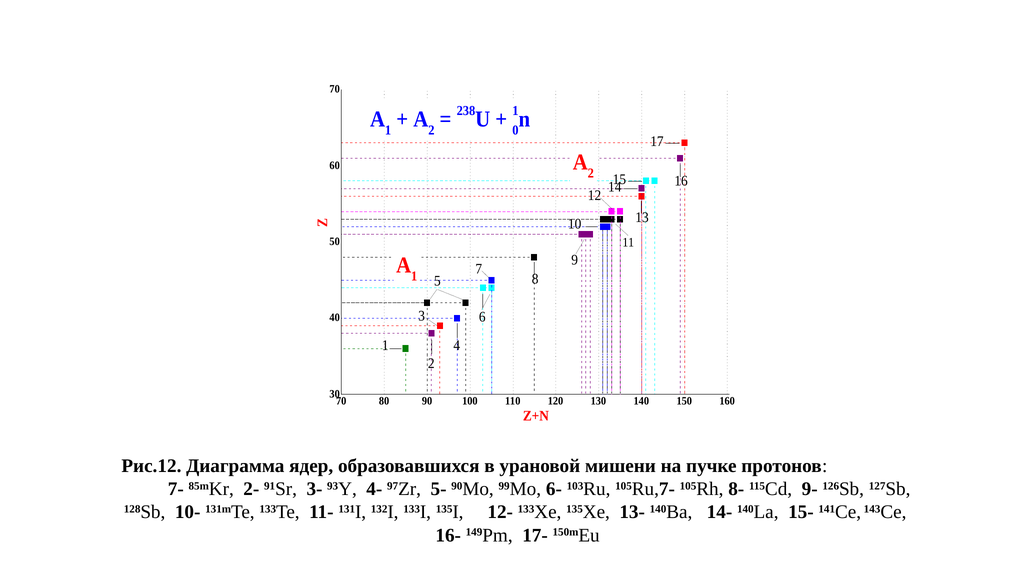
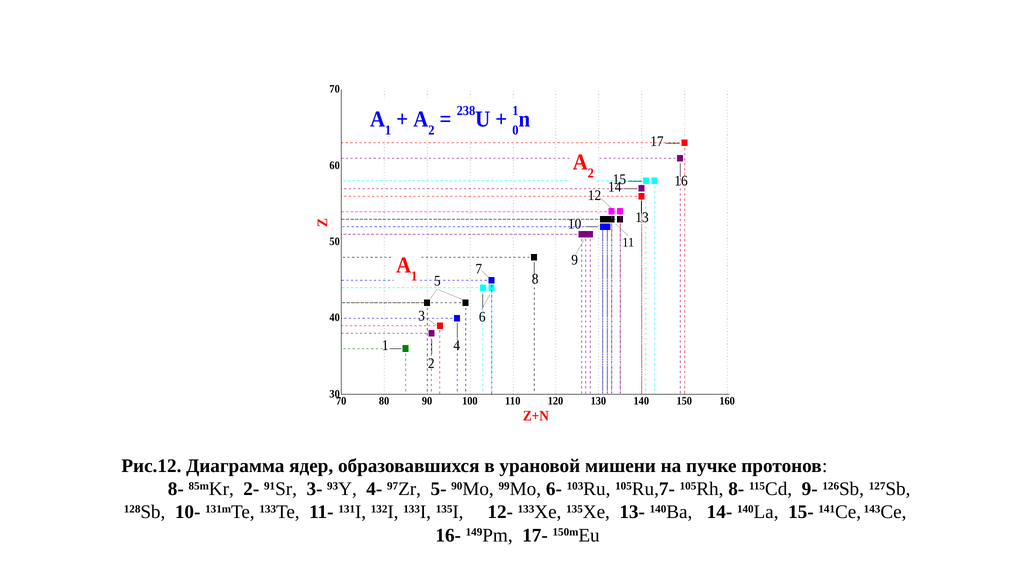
7-: 7- -> 8- (176, 489)
